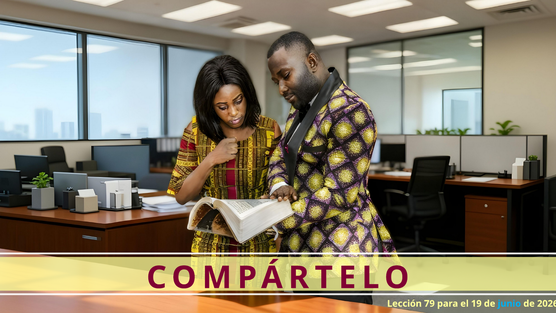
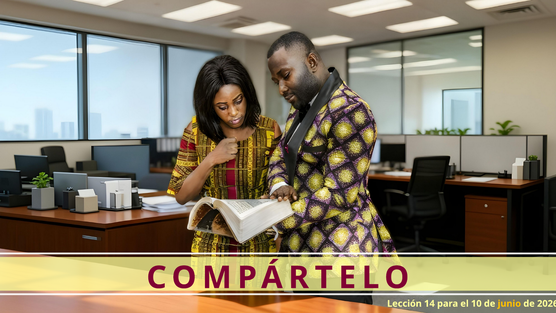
79: 79 -> 14 (429, 303)
19: 19 -> 10 (476, 303)
junio colour: light blue -> yellow (509, 303)
